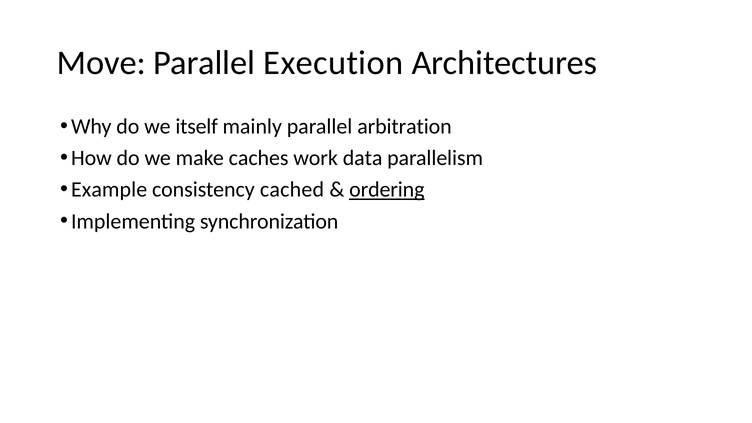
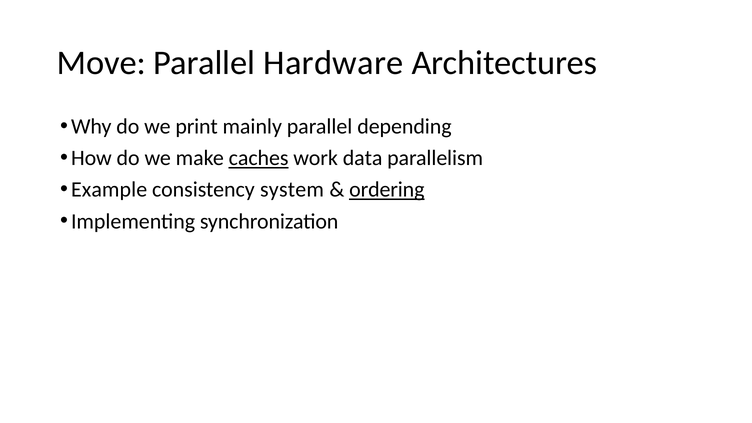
Execution: Execution -> Hardware (333, 63)
itself: itself -> print (197, 127)
arbitration: arbitration -> depending (404, 127)
caches underline: none -> present (259, 158)
cached: cached -> system (292, 190)
